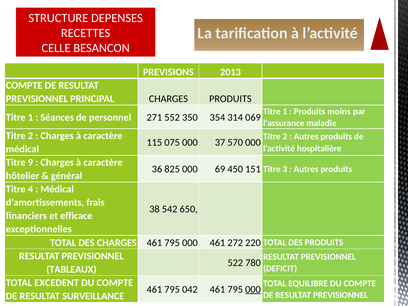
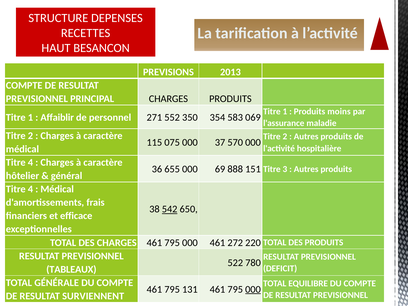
CELLE: CELLE -> HAUT (56, 48)
Séances: Séances -> Affaiblir (57, 117)
314: 314 -> 583 (235, 117)
9: 9 -> 4 (30, 163)
825: 825 -> 655 (172, 169)
450: 450 -> 888 (235, 169)
542 underline: none -> present (170, 209)
EXCEDENT: EXCEDENT -> GÉNÉRALE (57, 283)
042: 042 -> 131 (190, 289)
SURVEILLANCE: SURVEILLANCE -> SURVIENNENT (93, 296)
